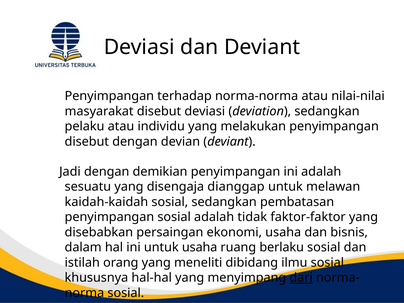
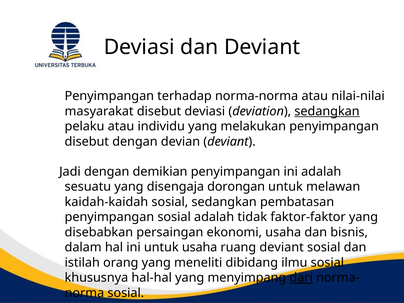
sedangkan underline: none -> present (327, 111)
dianggap: dianggap -> dorongan (236, 187)
ruang berlaku: berlaku -> deviant (282, 247)
